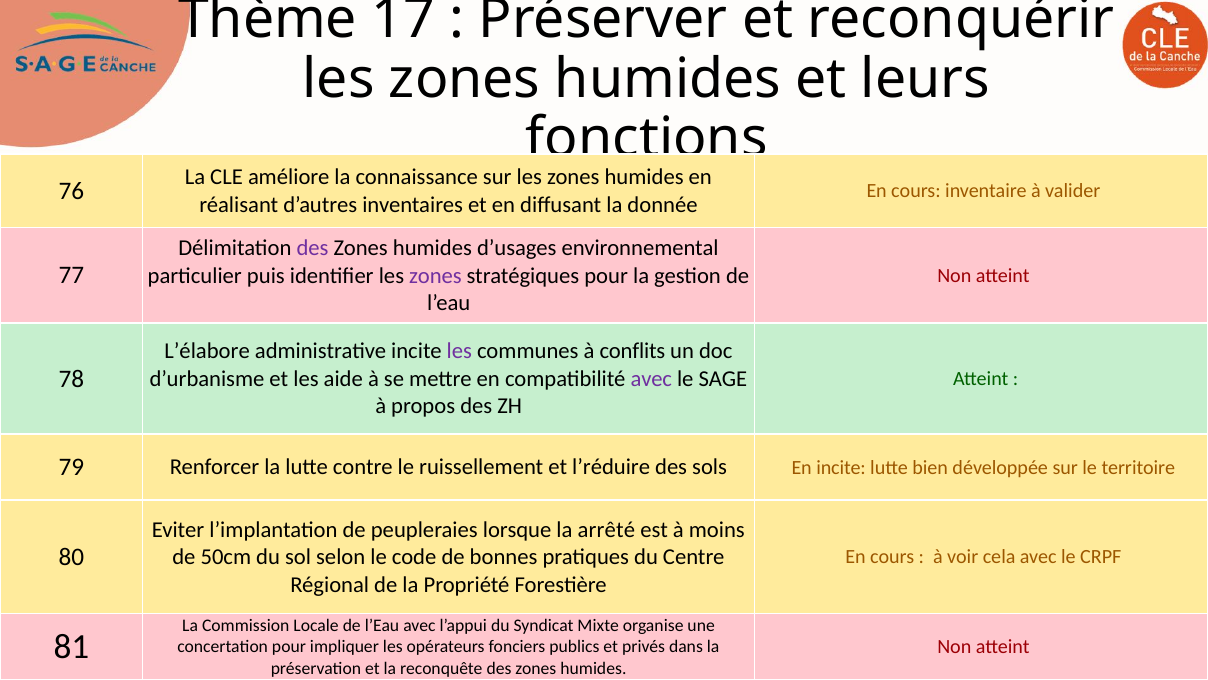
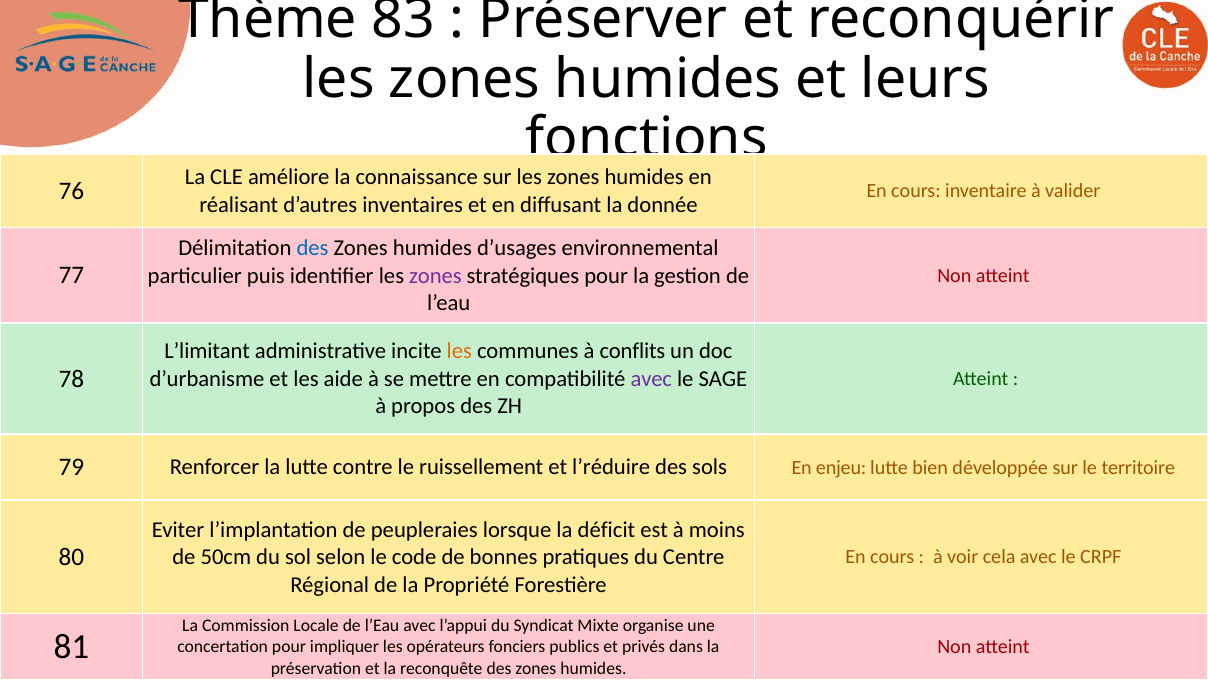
17: 17 -> 83 (403, 19)
des colour: purple -> blue (313, 248)
L’élabore: L’élabore -> L’limitant (207, 351)
les colour: purple -> orange (459, 351)
En incite: incite -> enjeu (841, 467)
arrêté: arrêté -> déficit (606, 529)
